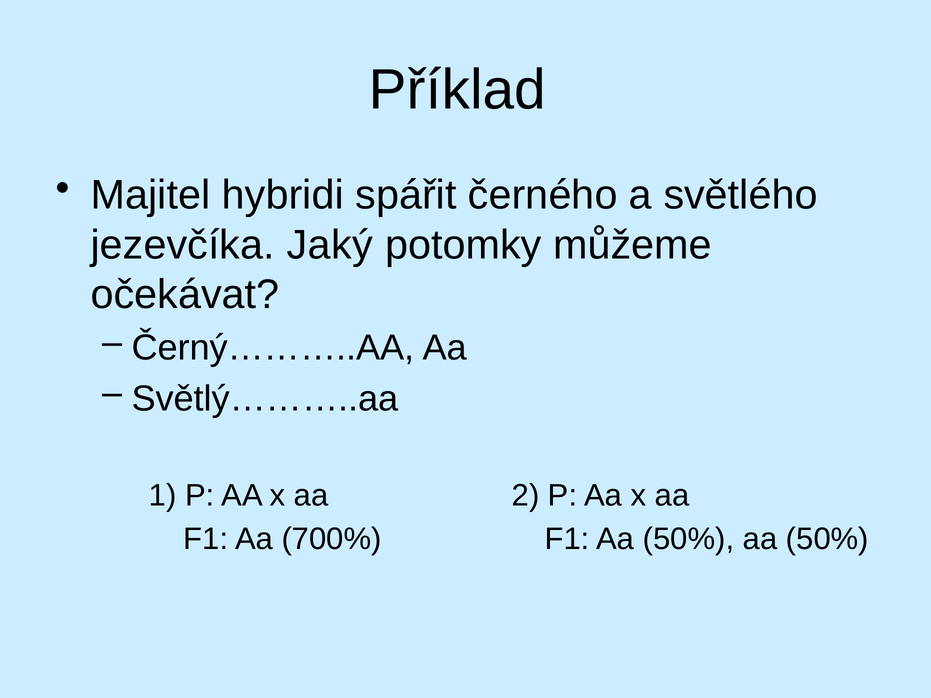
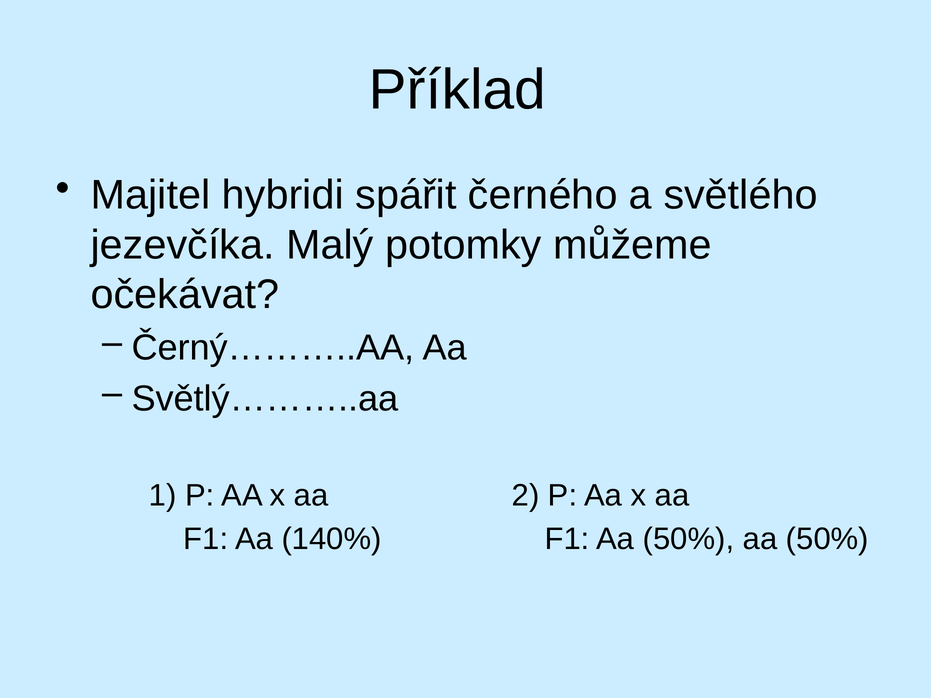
Jaký: Jaký -> Malý (330, 245)
700%: 700% -> 140% (332, 539)
